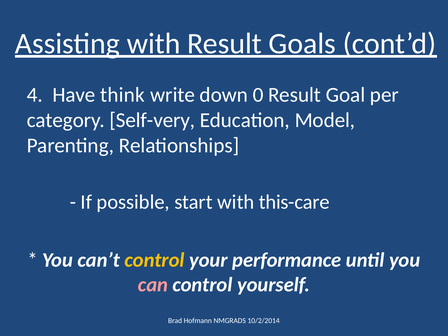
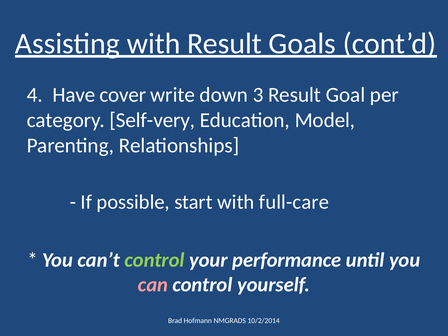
think: think -> cover (123, 95)
0: 0 -> 3 (258, 95)
this-care: this-care -> full-care (294, 202)
control colour: yellow -> light green (154, 260)
